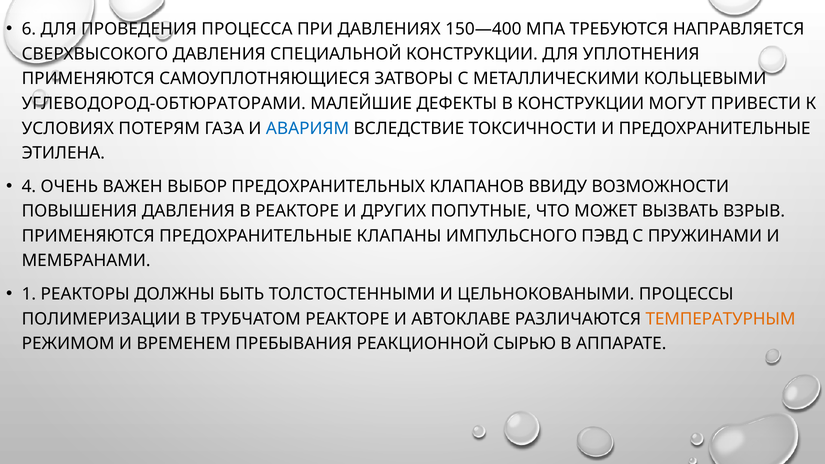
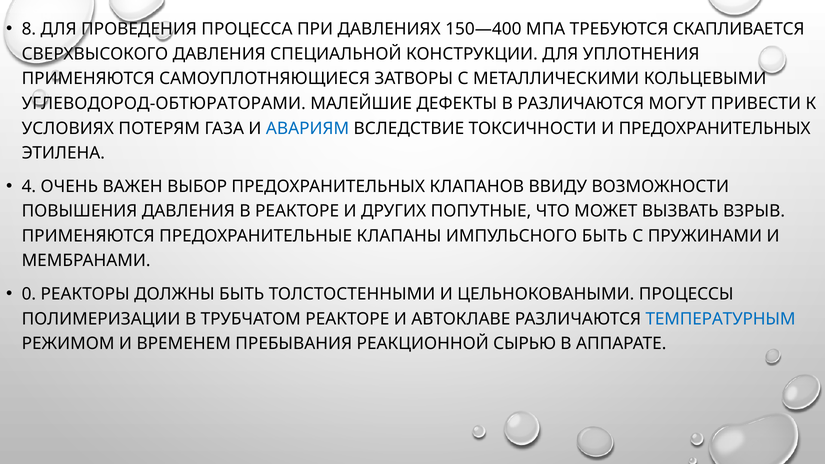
6: 6 -> 8 (29, 29)
НАПРАВЛЯЕТСЯ: НАПРАВЛЯЕТСЯ -> СКАПЛИВАЕТСЯ (739, 29)
В КОНСТРУКЦИИ: КОНСТРУКЦИИ -> РАЗЛИЧАЮТСЯ (581, 104)
И ПРЕДОХРАНИТЕЛЬНЫЕ: ПРЕДОХРАНИТЕЛЬНЫЕ -> ПРЕДОХРАНИТЕЛЬНЫХ (715, 128)
ИМПУЛЬСНОГО ПЭВД: ПЭВД -> БЫТЬ (605, 236)
1: 1 -> 0 (29, 294)
ТЕМПЕРАТУРНЫМ colour: orange -> blue (721, 319)
